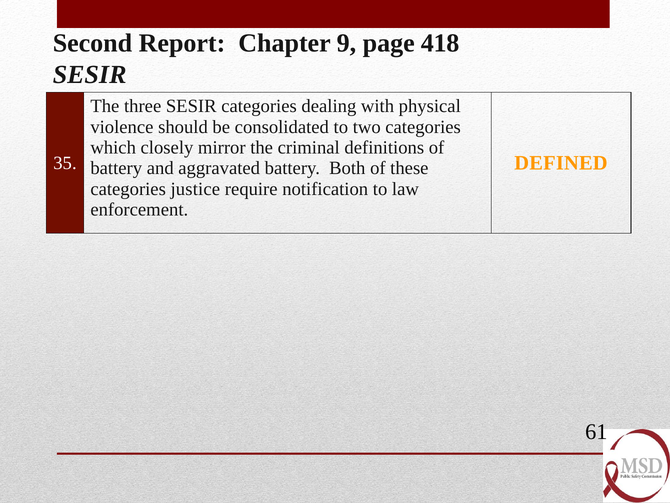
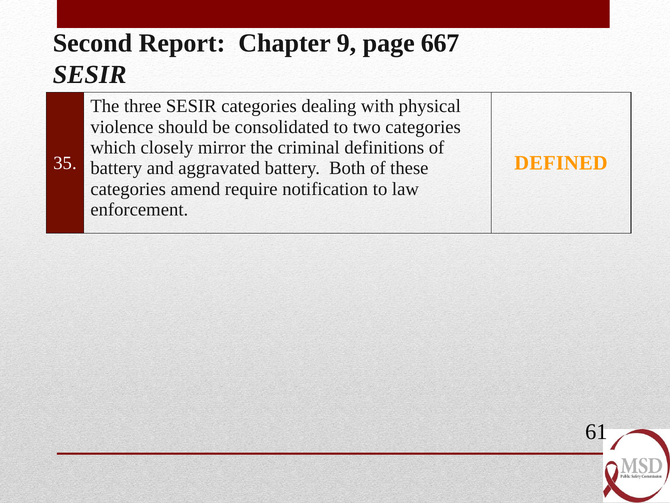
418: 418 -> 667 (440, 43)
justice: justice -> amend (195, 189)
